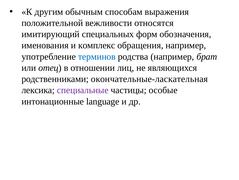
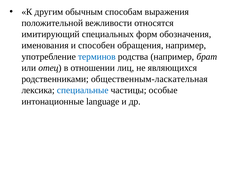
комплекс: комплекс -> способен (97, 45)
окончательные-ласкательная: окончательные-ласкательная -> общественным-ласкательная (149, 79)
специальные colour: purple -> blue (83, 90)
